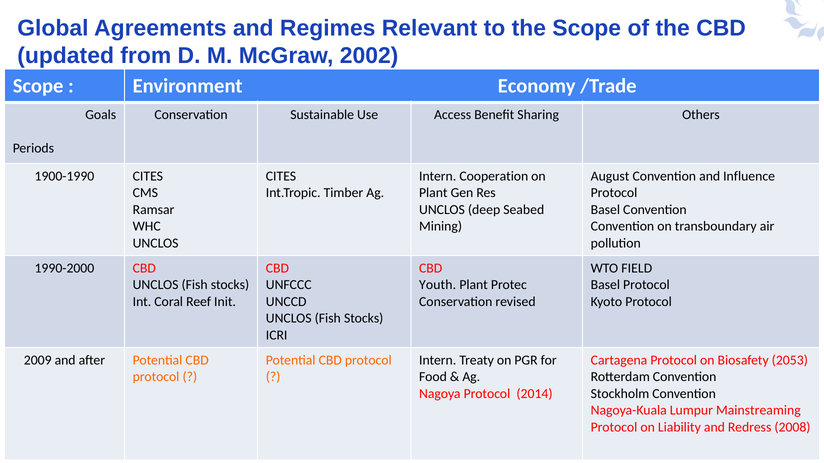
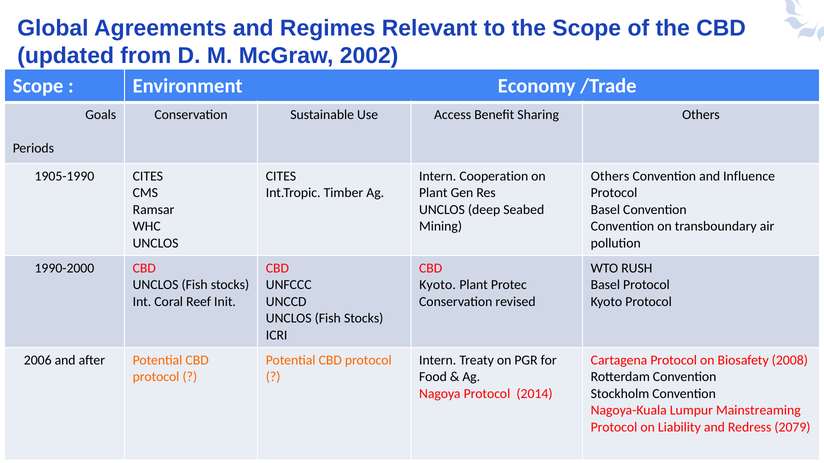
1900-1990: 1900-1990 -> 1905-1990 (64, 176)
August: August -> Others (610, 176)
FIELD: FIELD -> RUSH (637, 268)
Youth: Youth -> Kyoto (438, 285)
2009: 2009 -> 2006 (38, 360)
2053: 2053 -> 2008 (790, 360)
2008: 2008 -> 2079 (792, 427)
